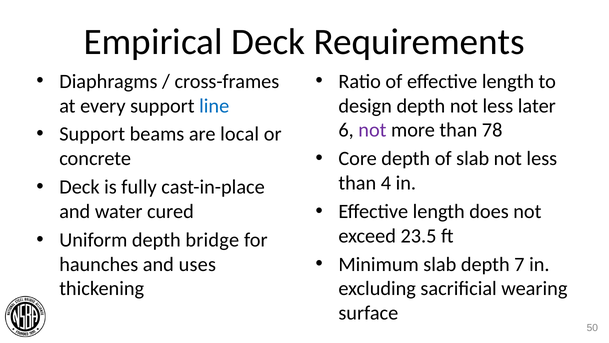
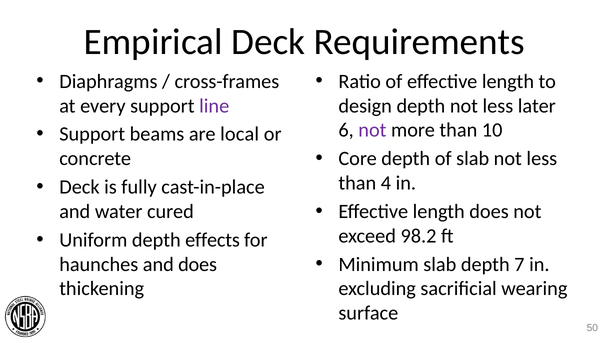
line colour: blue -> purple (214, 106)
78: 78 -> 10 (492, 130)
23.5: 23.5 -> 98.2 (419, 236)
bridge: bridge -> effects (212, 240)
and uses: uses -> does (198, 264)
